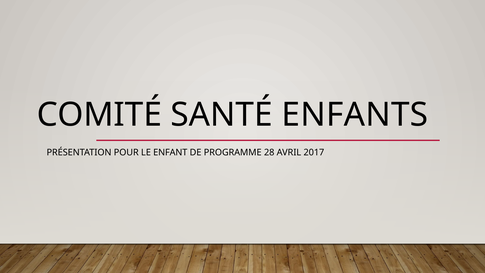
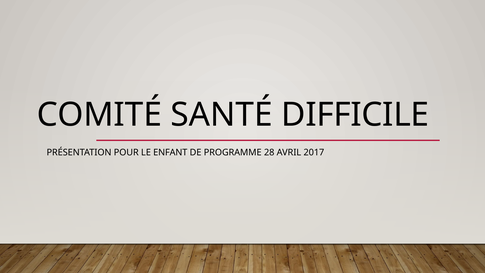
ENFANTS: ENFANTS -> DIFFICILE (355, 115)
